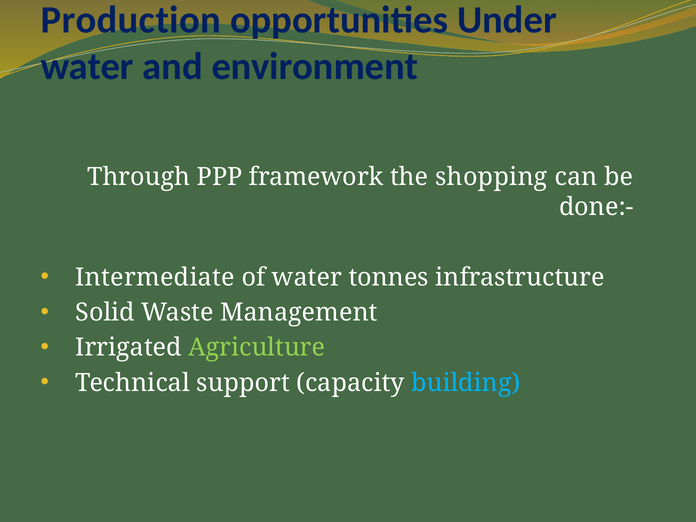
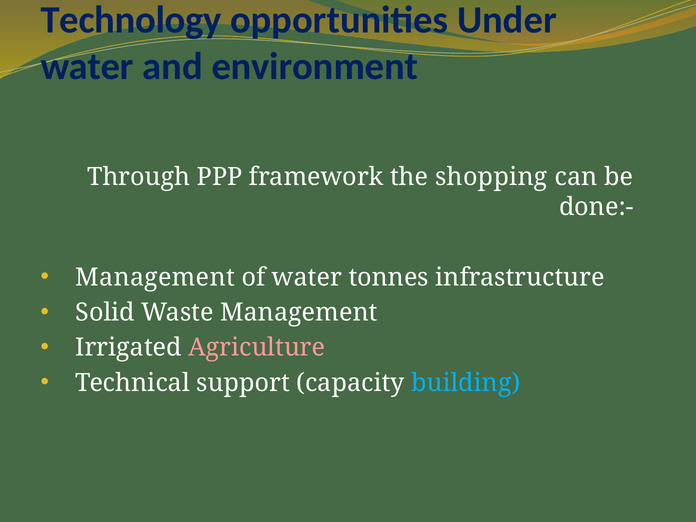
Production: Production -> Technology (131, 20)
Intermediate: Intermediate -> Management (155, 277)
Agriculture colour: light green -> pink (257, 348)
